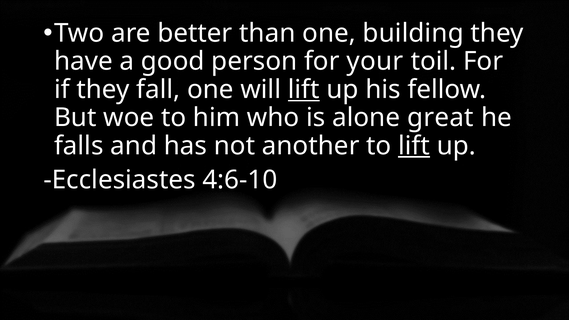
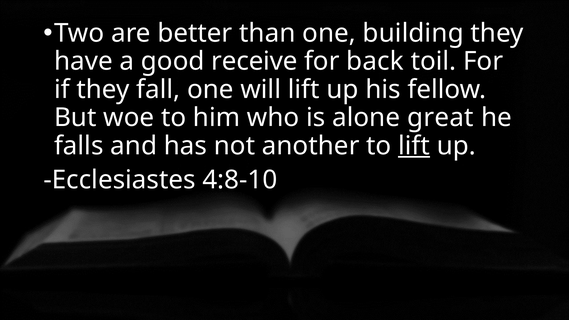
person: person -> receive (254, 61)
your: your -> back (375, 61)
lift underline: present -> none (304, 89)
4:6-10: 4:6-10 -> 4:8-10 (240, 180)
